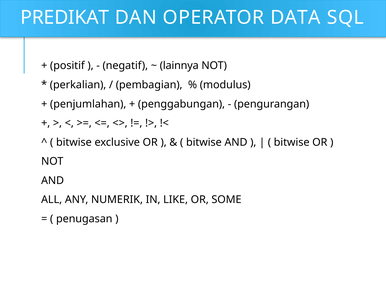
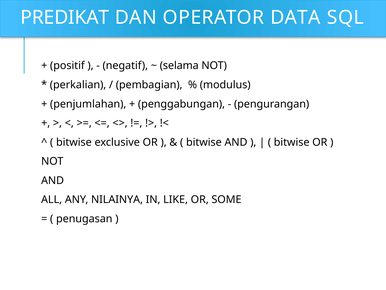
lainnya: lainnya -> selama (179, 66)
NUMERIK: NUMERIK -> NILAINYA (117, 199)
